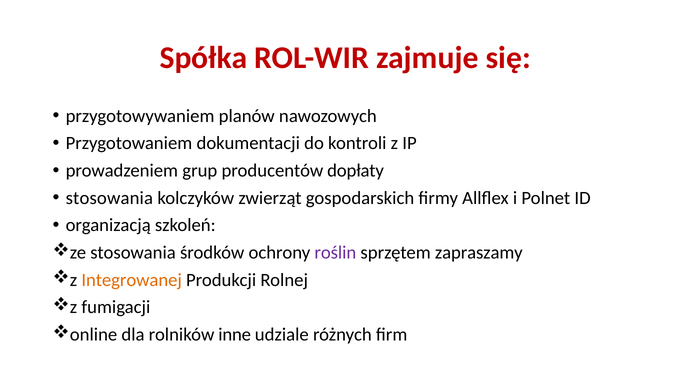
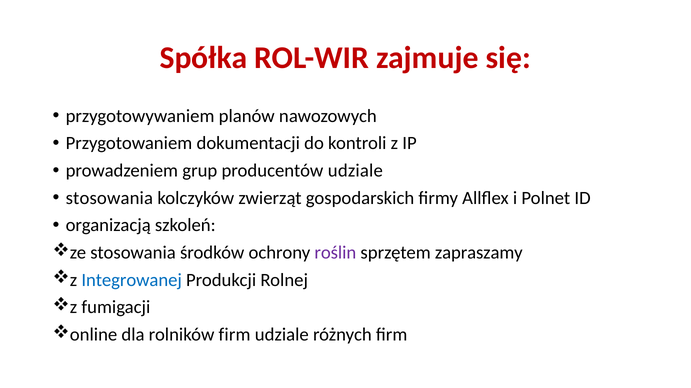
producentów dopłaty: dopłaty -> udziale (355, 171)
Integrowanej colour: orange -> blue (132, 280)
rolników inne: inne -> firm (235, 335)
